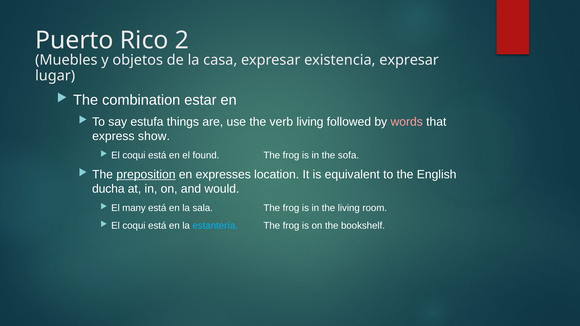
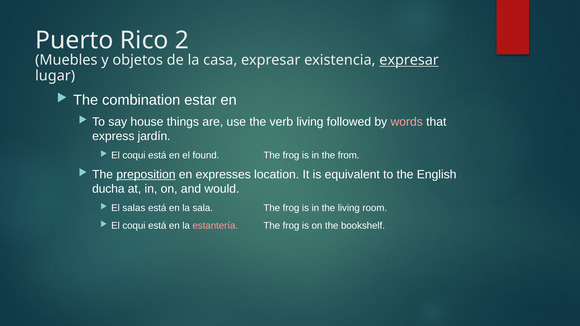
expresar underline: none -> present (409, 60)
estufa: estufa -> house (147, 122)
show: show -> jardín (154, 136)
sofa: sofa -> from (349, 155)
many: many -> salas (134, 208)
estantería colour: light blue -> pink (215, 226)
